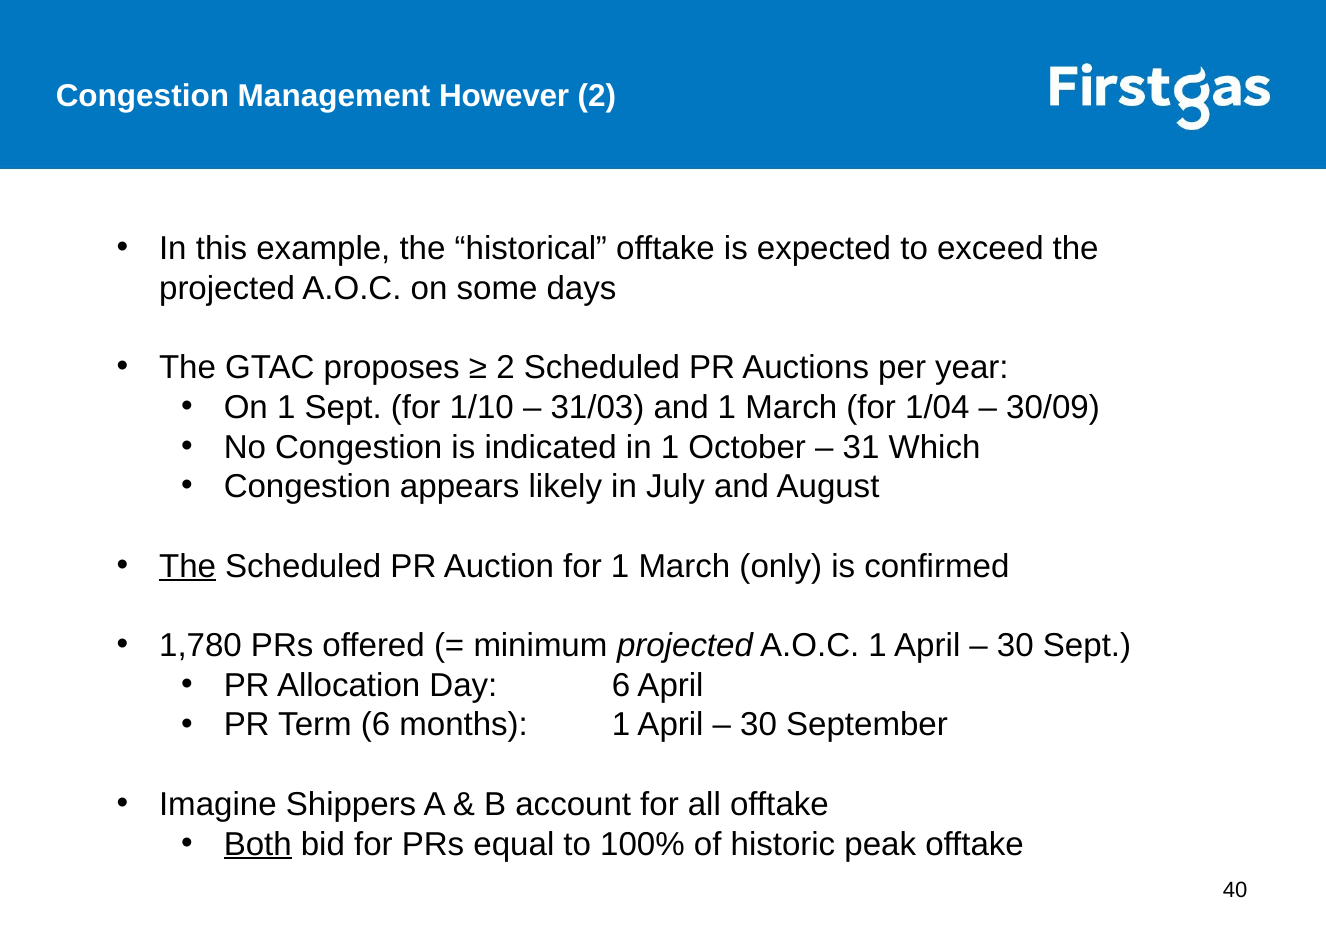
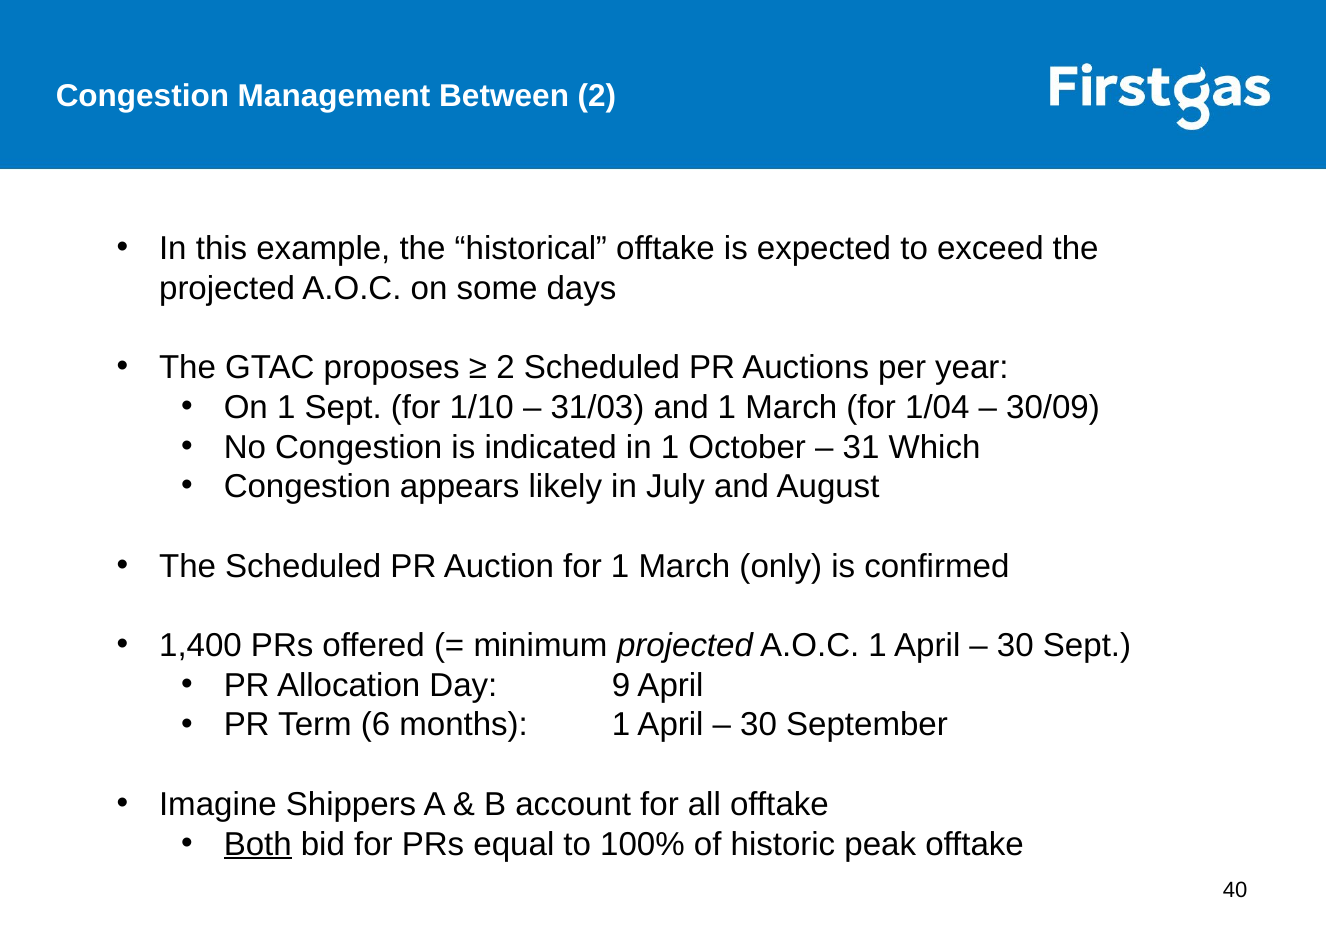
However: However -> Between (504, 96)
The underline: present -> none (188, 566)
1,780: 1,780 -> 1,400 (200, 645)
Day 6: 6 -> 9 (621, 685)
